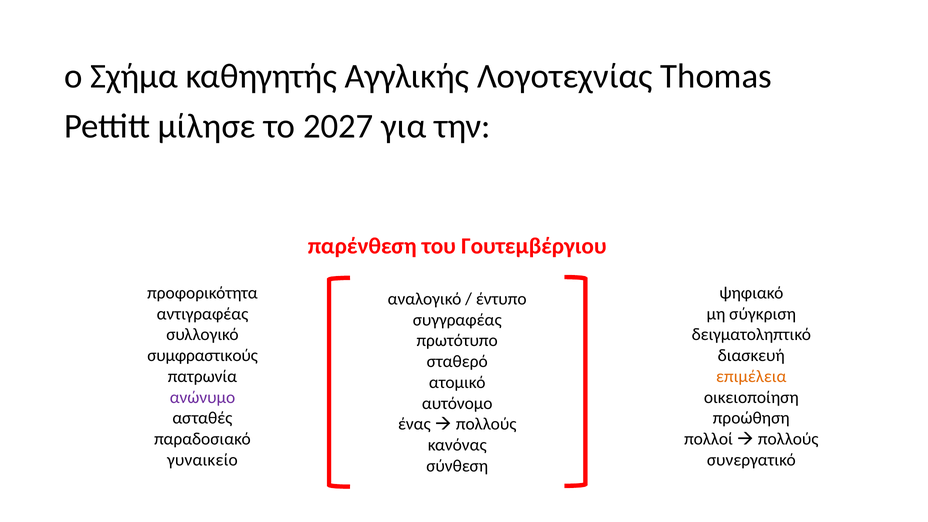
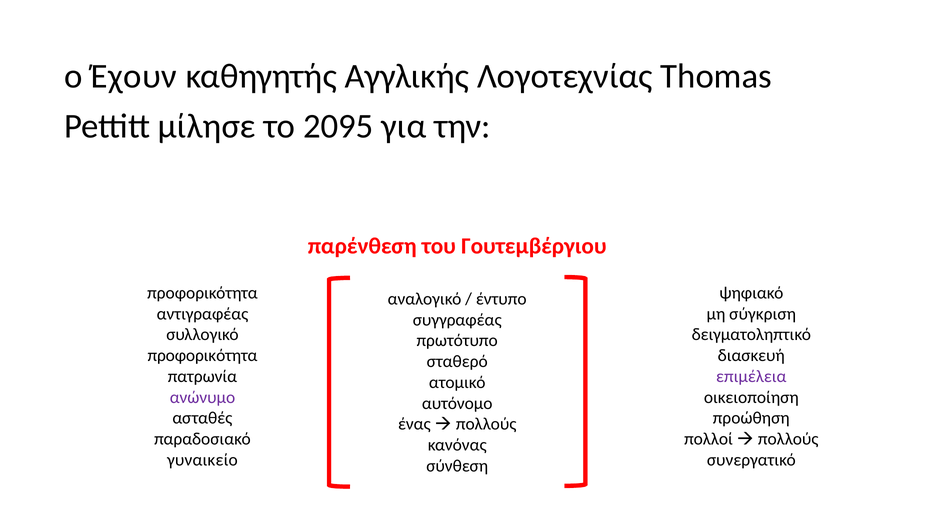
Σχήμα: Σχήμα -> Έχουν (134, 76)
2027: 2027 -> 2095 (338, 127)
συμφραστικούς: συμφραστικούς -> προφορικότητα (203, 356)
επιμέλεια colour: orange -> purple (751, 376)
